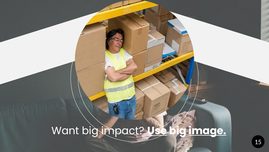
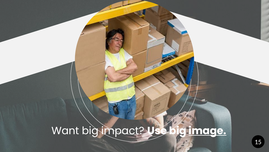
Use underline: present -> none (157, 130)
